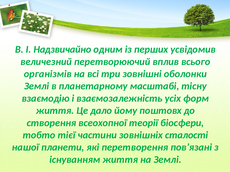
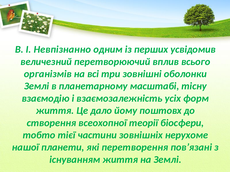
Надзвичайно: Надзвичайно -> Невпізнанно (62, 50)
сталості: сталості -> нерухоме (187, 135)
